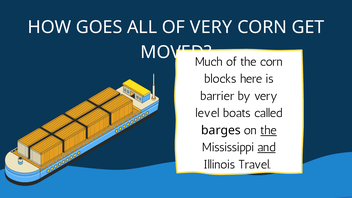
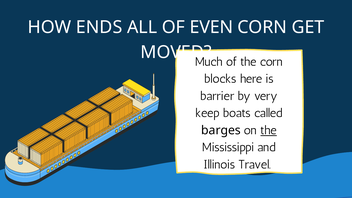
GOES: GOES -> ENDS (99, 27)
OF VERY: VERY -> EVEN (211, 27)
level: level -> keep (208, 113)
and underline: present -> none (267, 147)
